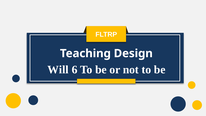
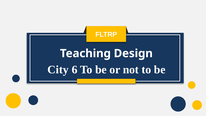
Will: Will -> City (58, 70)
